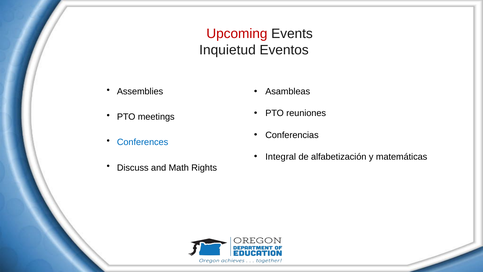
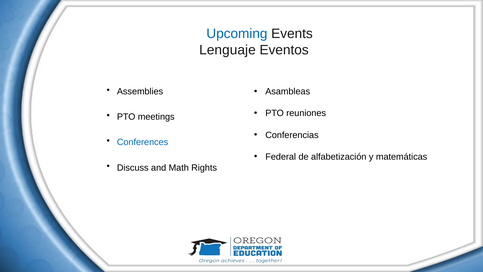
Upcoming colour: red -> blue (237, 34)
Inquietud: Inquietud -> Lenguaje (227, 50)
Integral: Integral -> Federal (281, 157)
